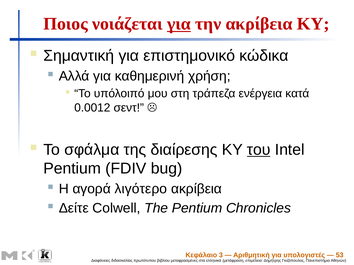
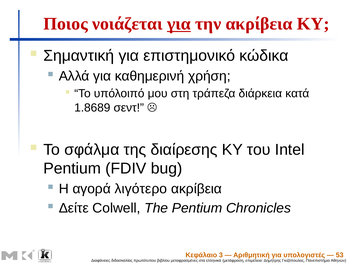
ενέργεια: ενέργεια -> διάρκεια (260, 94)
0.0012: 0.0012 -> 1.8689 (92, 108)
του underline: present -> none (259, 150)
